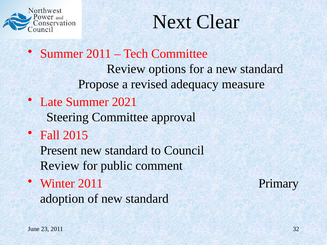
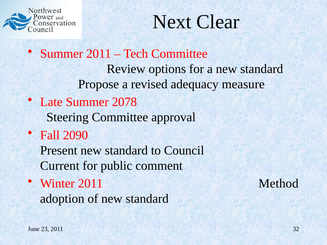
2021: 2021 -> 2078 (124, 102)
2015: 2015 -> 2090 (75, 135)
Review: Review -> Current (60, 166)
Primary: Primary -> Method (278, 184)
